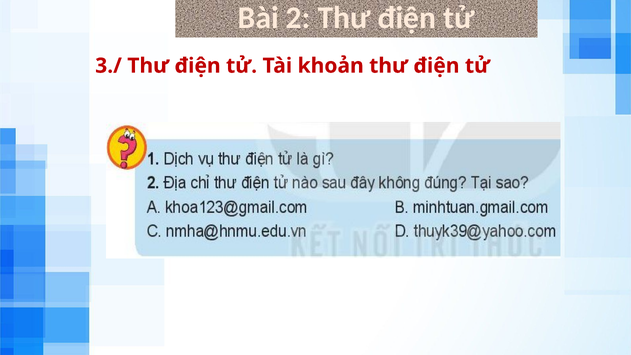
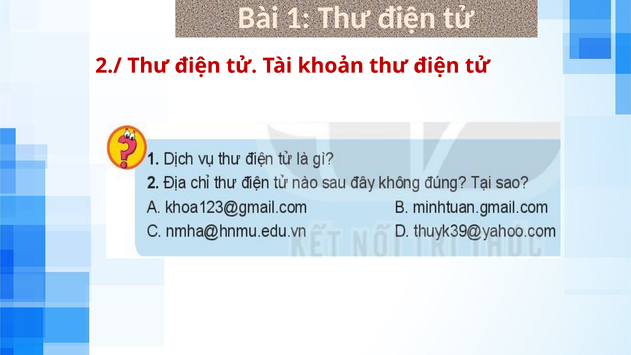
2: 2 -> 1 (298, 18)
3./: 3./ -> 2./ (109, 66)
